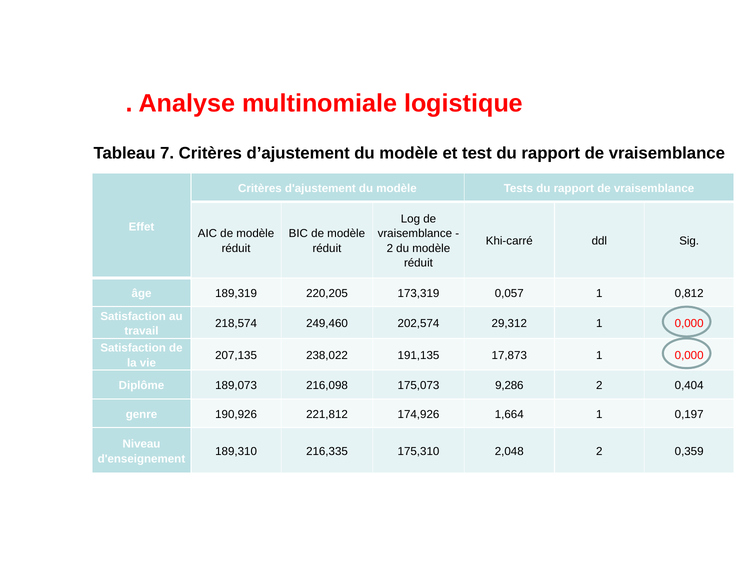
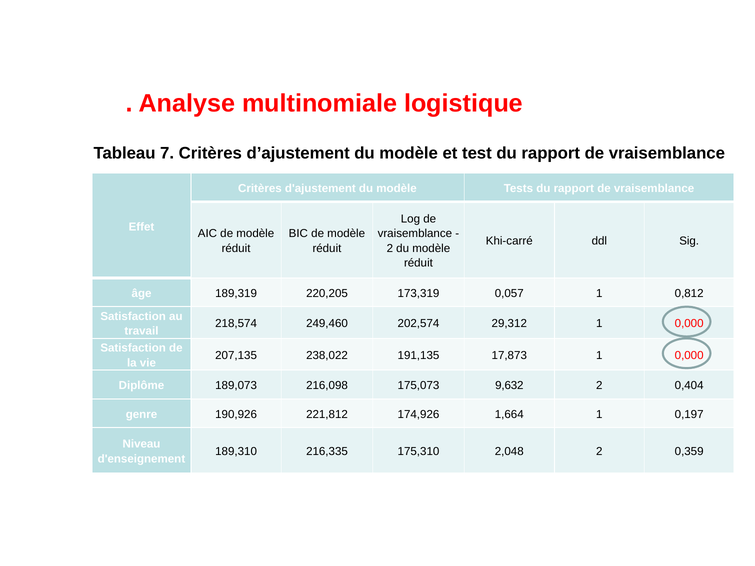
9,286: 9,286 -> 9,632 (509, 386)
